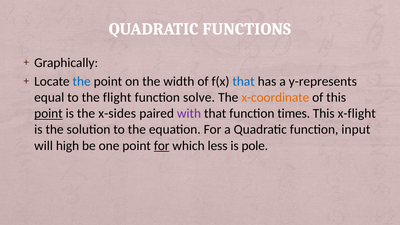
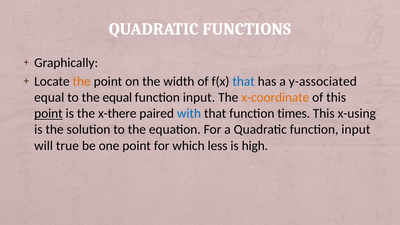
the colour: blue -> orange (82, 82)
y-represents: y-represents -> y-associated (323, 82)
the flight: flight -> equal (117, 98)
solve: solve -> input (199, 98)
x-sides: x-sides -> x-there (117, 114)
with colour: purple -> blue (189, 114)
x-flight: x-flight -> x-using (357, 114)
high: high -> true (67, 146)
for underline: present -> none (162, 146)
pole: pole -> high (255, 146)
